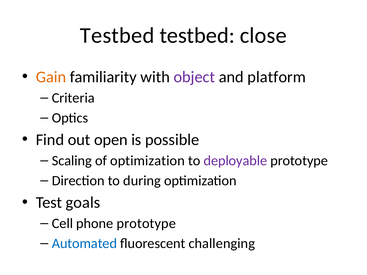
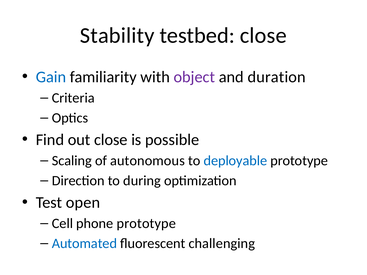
Testbed: Testbed -> Stability (117, 36)
Gain colour: orange -> blue (51, 77)
platform: platform -> duration (277, 77)
out open: open -> close (111, 140)
of optimization: optimization -> autonomous (147, 161)
deployable colour: purple -> blue (235, 161)
goals: goals -> open (83, 203)
